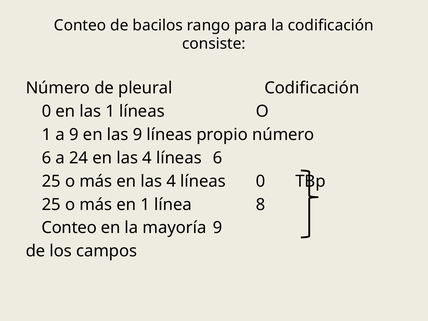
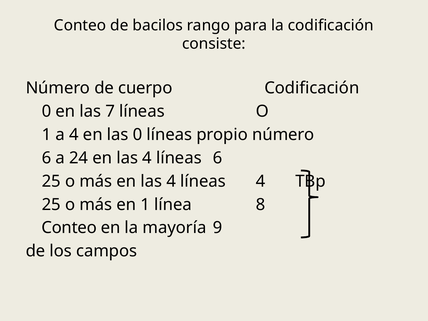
pleural: pleural -> cuerpo (145, 88)
las 1: 1 -> 7 (110, 111)
a 9: 9 -> 4 (74, 135)
las 9: 9 -> 0 (138, 135)
líneas 0: 0 -> 4 (260, 181)
